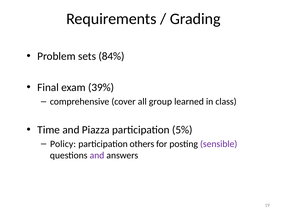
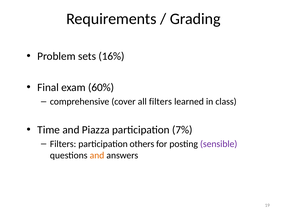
84%: 84% -> 16% (112, 56)
39%: 39% -> 60% (101, 88)
all group: group -> filters (160, 102)
5%: 5% -> 7% (182, 130)
Policy: Policy -> Filters (63, 144)
and colour: purple -> orange (97, 156)
